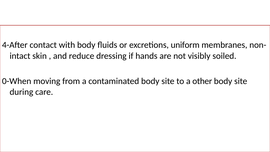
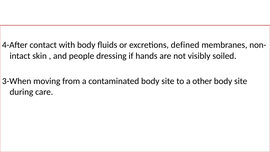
uniform: uniform -> defined (185, 45)
reduce: reduce -> people (82, 56)
0-When: 0-When -> 3-When (17, 81)
